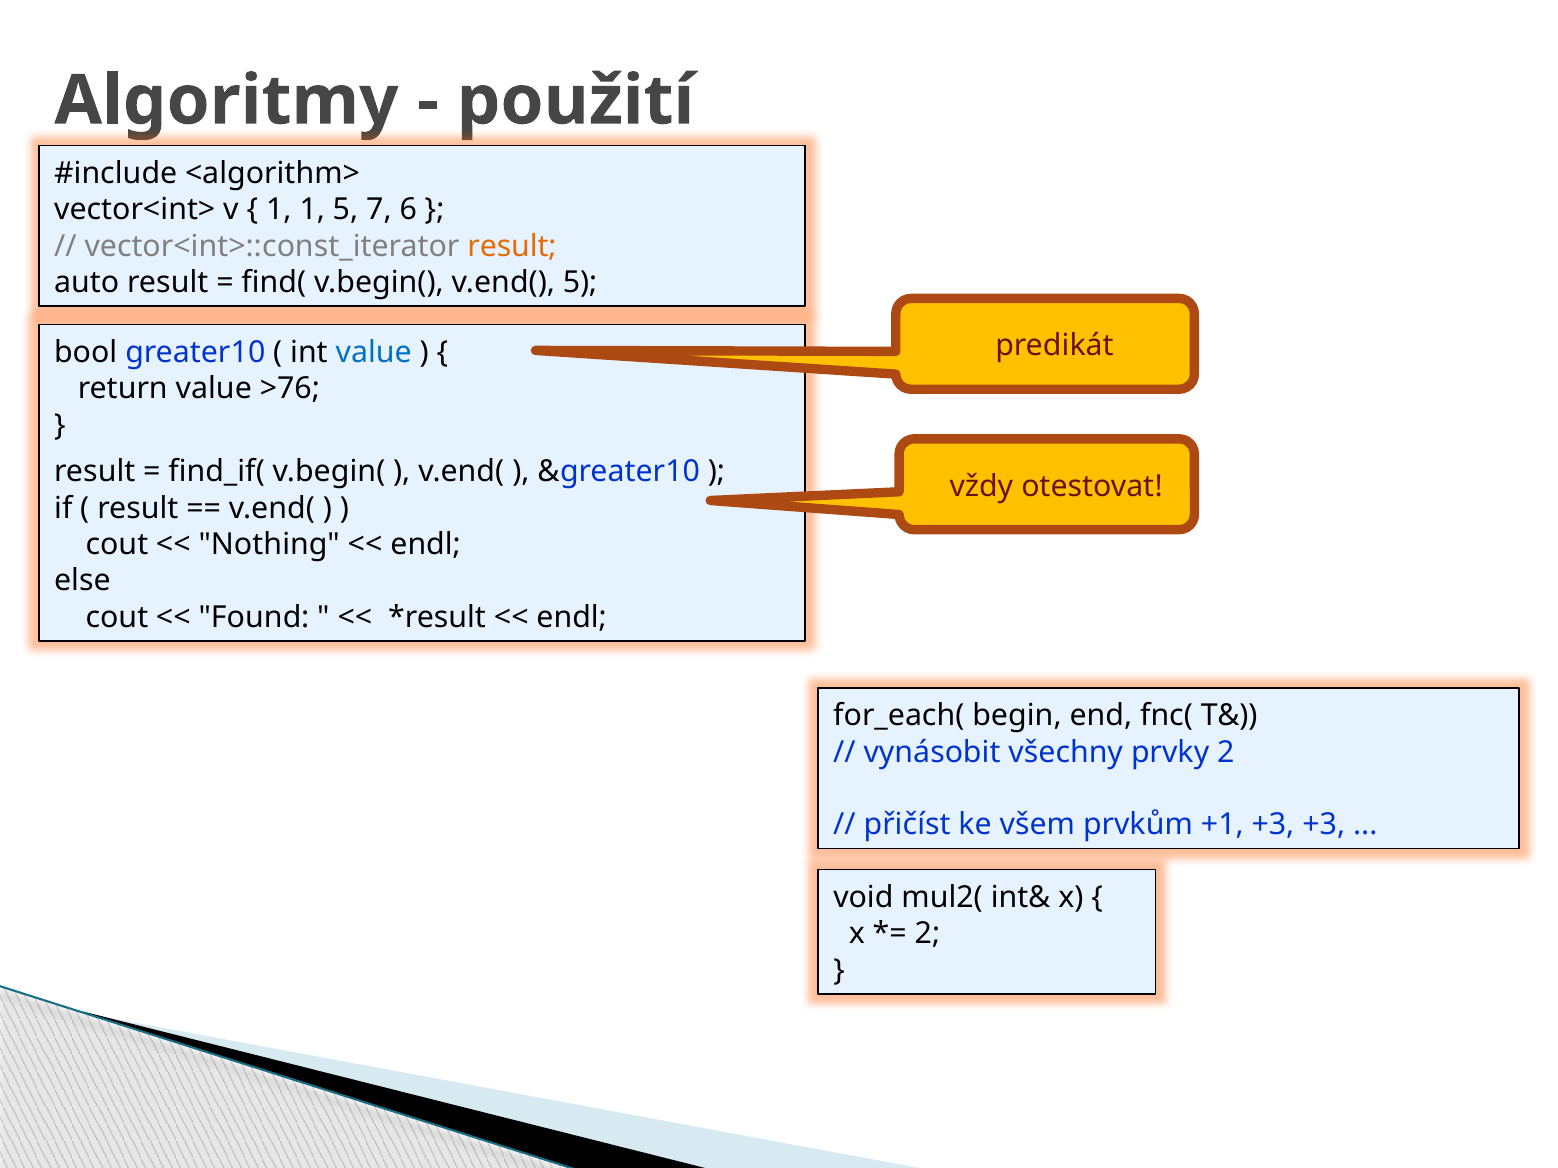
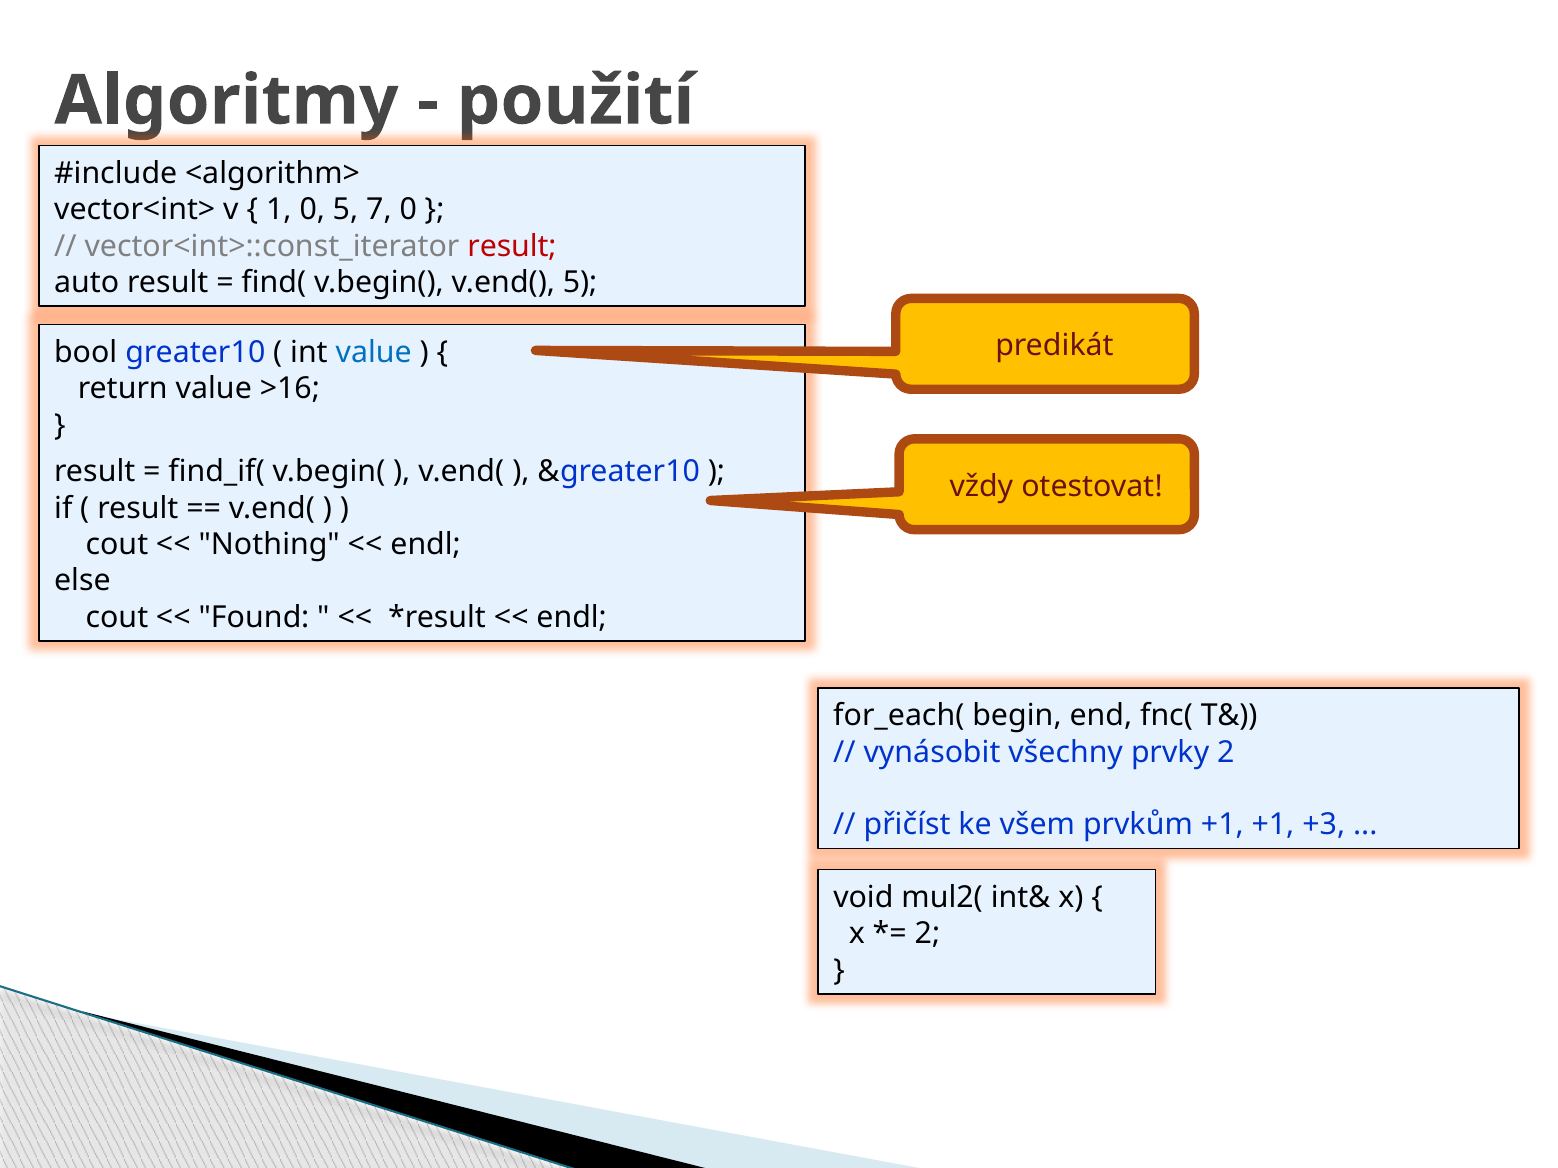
1 1: 1 -> 0 (312, 210)
7 6: 6 -> 0 (408, 210)
result colour: orange -> red (512, 246)
>76: >76 -> >16 (290, 389)
+1 +3: +3 -> +1 (1273, 825)
